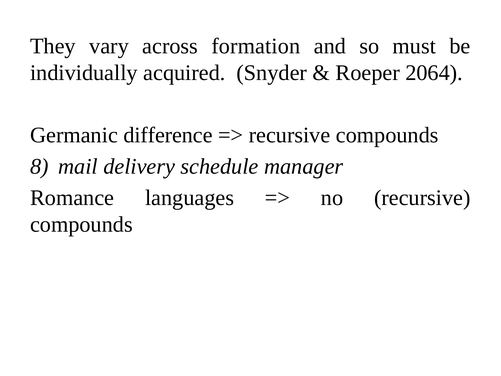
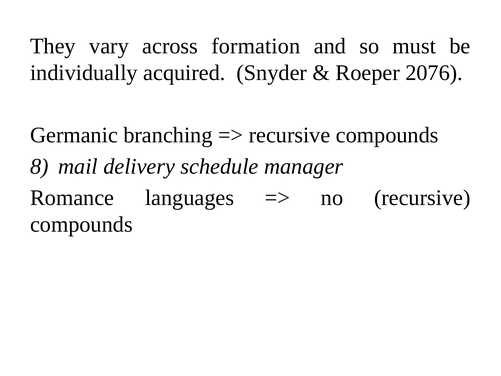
2064: 2064 -> 2076 (434, 73)
difference: difference -> branching (168, 135)
